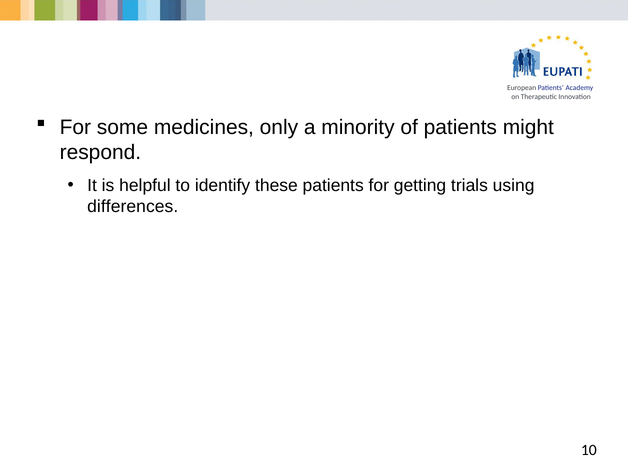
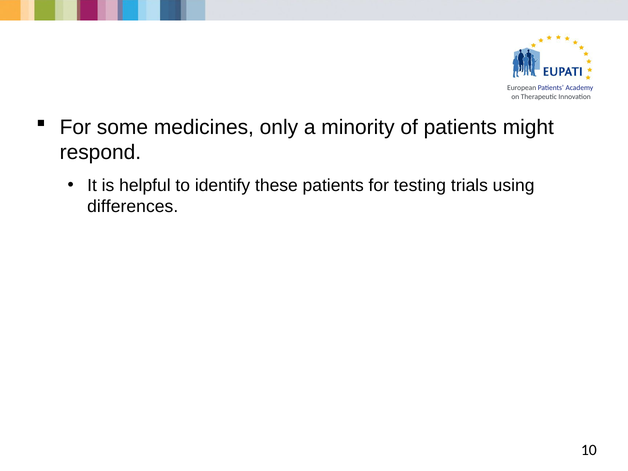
getting: getting -> testing (420, 186)
